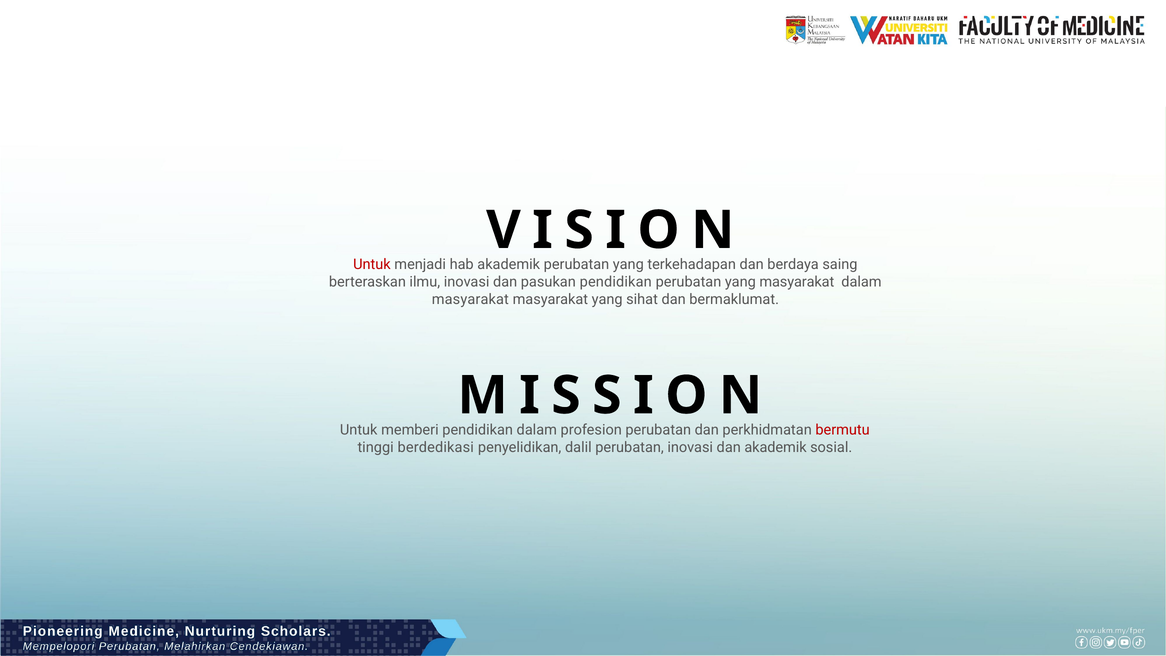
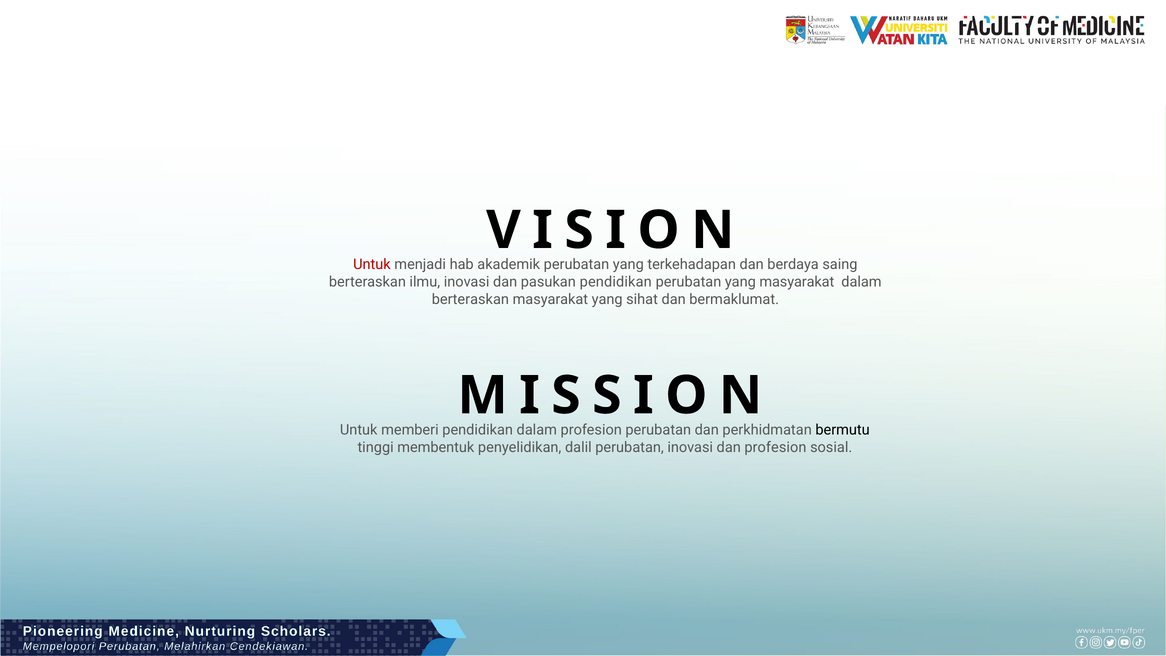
masyarakat: masyarakat -> berteraskan (470, 299)
bermutu colour: red -> black (843, 430)
berdedikasi: berdedikasi -> membentuk (436, 447)
dan akademik: akademik -> profesion (775, 447)
